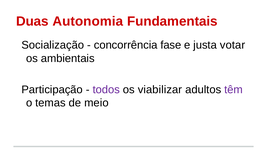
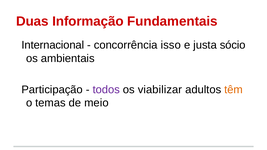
Autonomia: Autonomia -> Informação (88, 21)
Socialização: Socialização -> Internacional (53, 45)
fase: fase -> isso (171, 45)
votar: votar -> sócio (233, 45)
têm colour: purple -> orange (234, 90)
